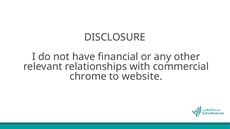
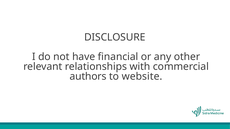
chrome: chrome -> authors (88, 77)
